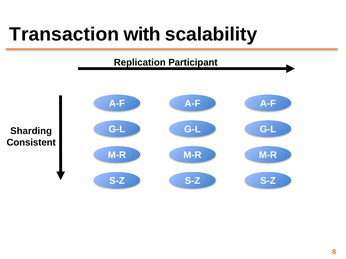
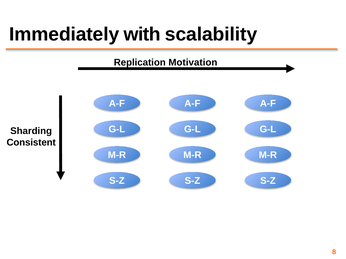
Transaction: Transaction -> Immediately (64, 34)
Participant: Participant -> Motivation (193, 62)
